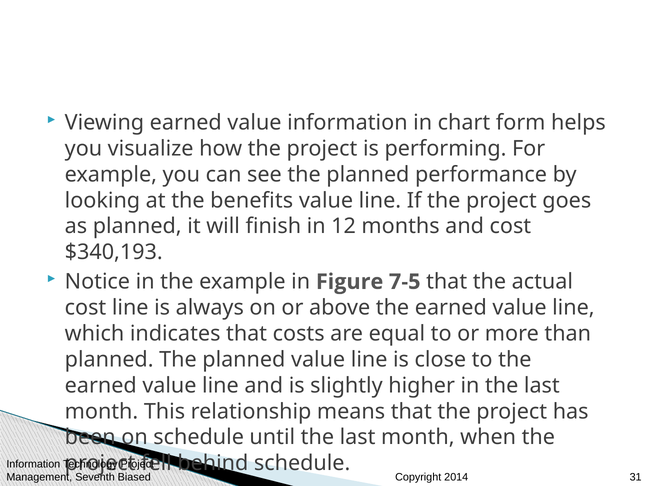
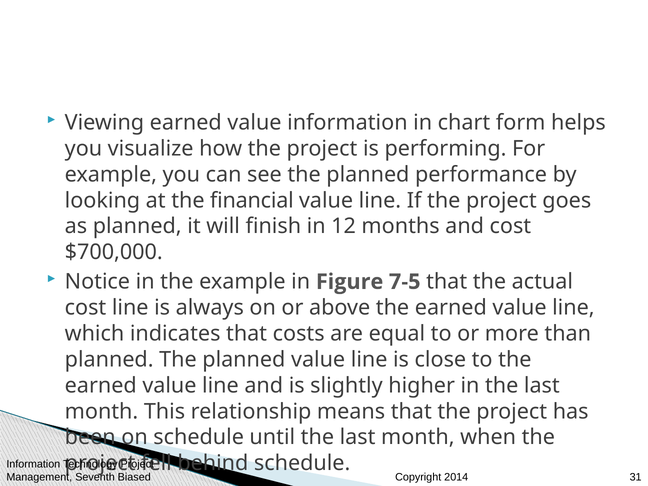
benefits: benefits -> financial (252, 200)
$340,193: $340,193 -> $700,000 (114, 252)
